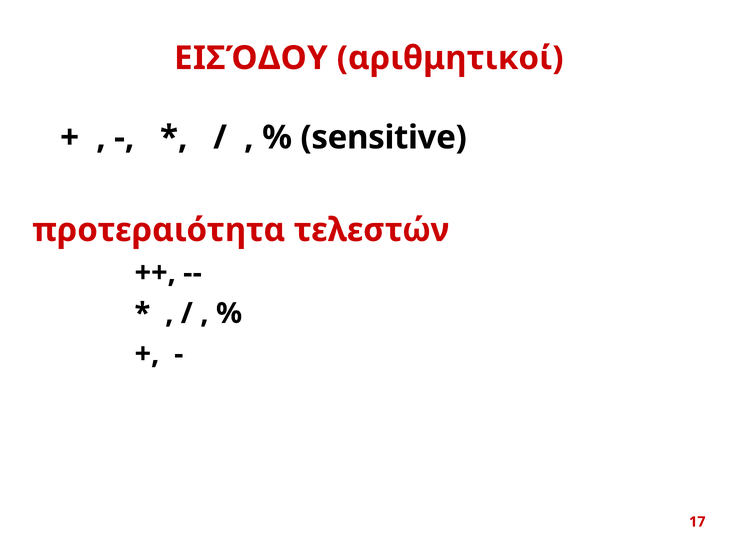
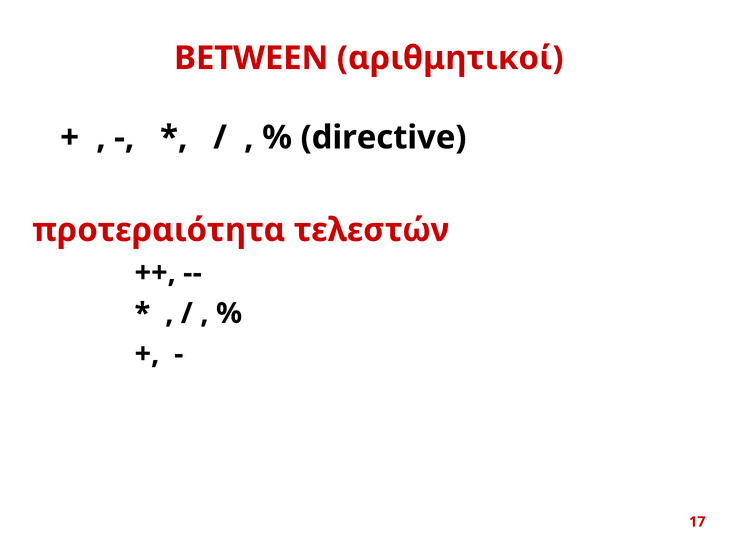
ΕΙΣΌΔΟΥ: ΕΙΣΌΔΟΥ -> BETWEEN (251, 58)
sensitive: sensitive -> directive (384, 137)
